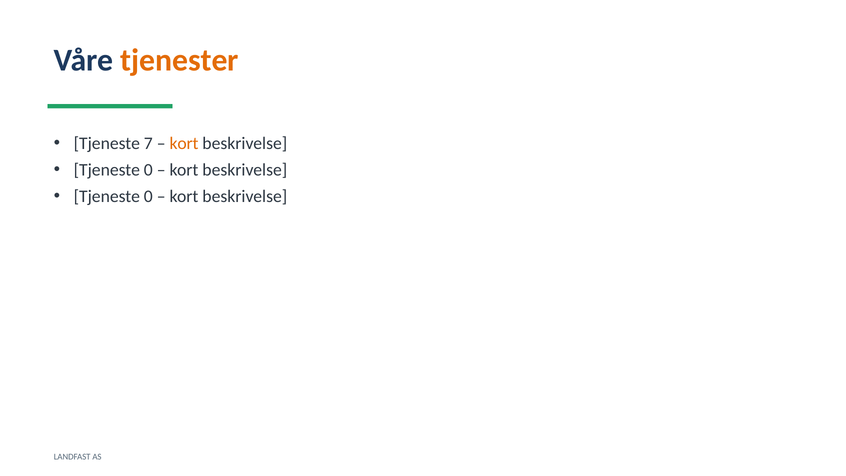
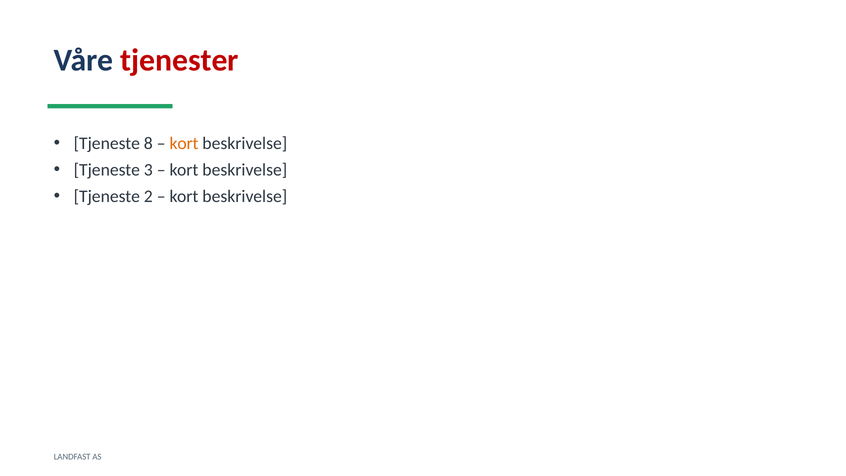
tjenester colour: orange -> red (180, 60)
7: 7 -> 8 (148, 143)
0: 0 -> 3 (148, 170)
0: 0 -> 2 (148, 196)
